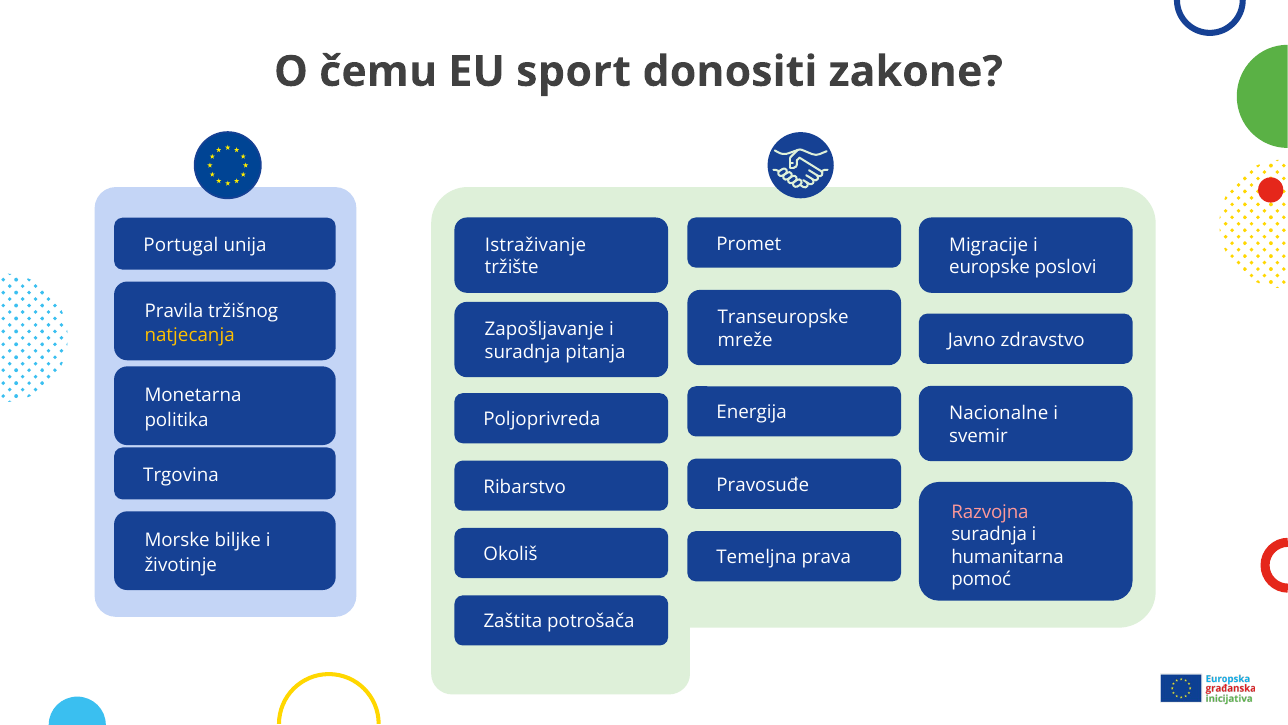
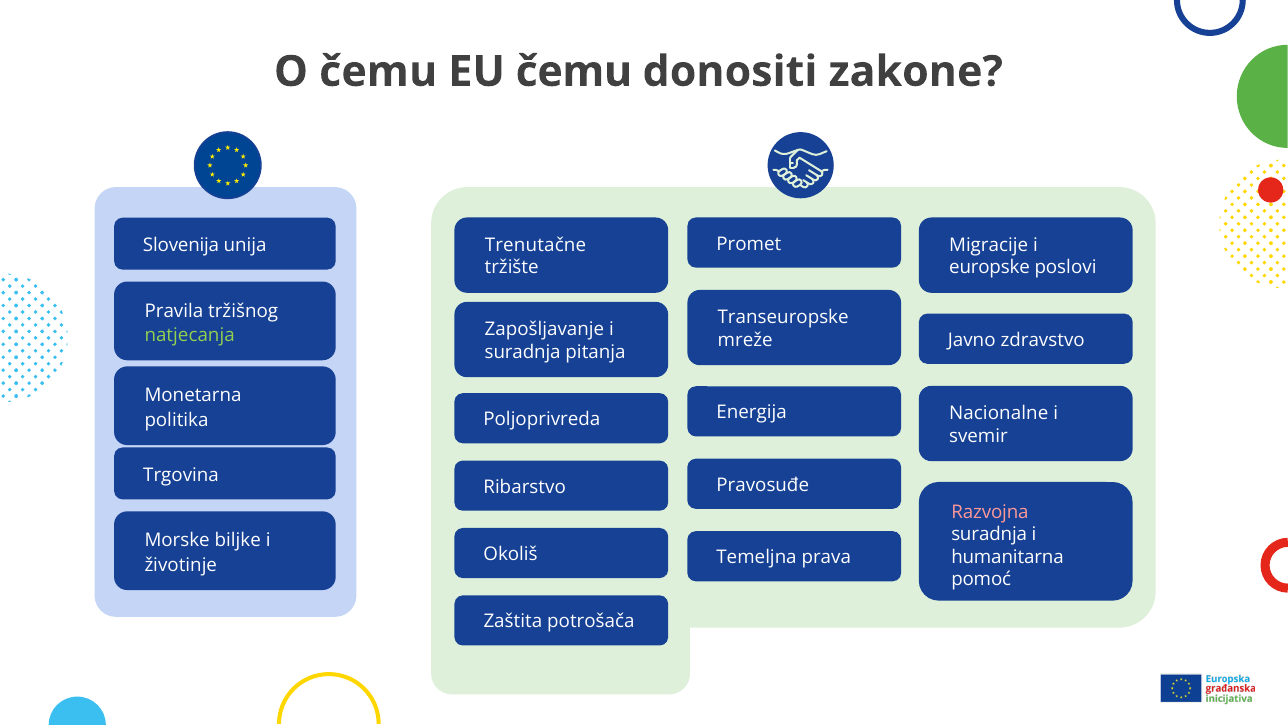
EU sport: sport -> čemu (574, 72)
Istraživanje: Istraživanje -> Trenutačne (535, 245)
Portugal: Portugal -> Slovenija (181, 246)
natjecanja colour: yellow -> light green (190, 335)
